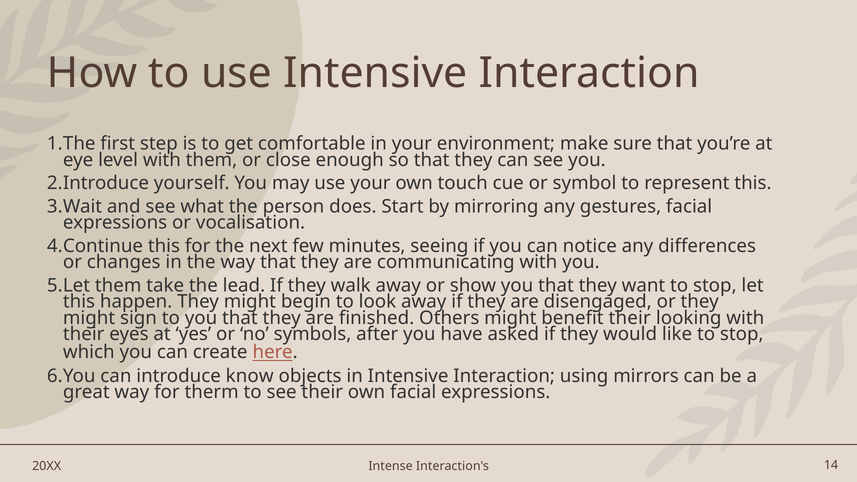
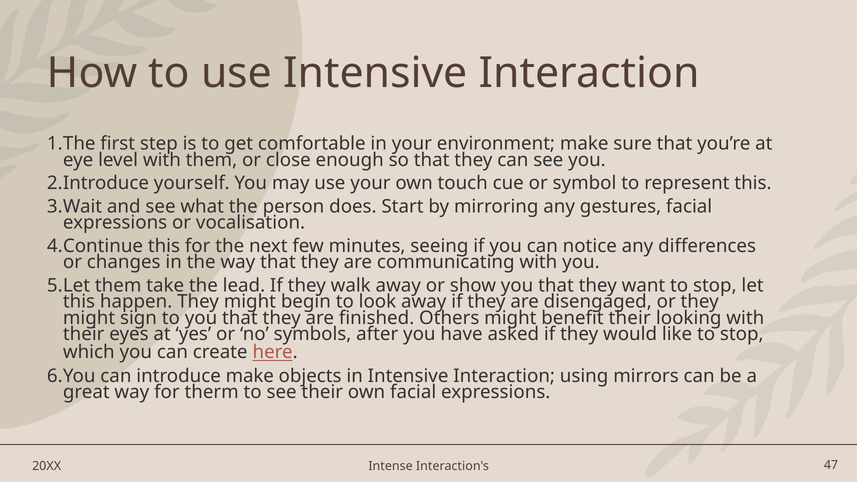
introduce know: know -> make (250, 376)
14: 14 -> 47 (831, 465)
